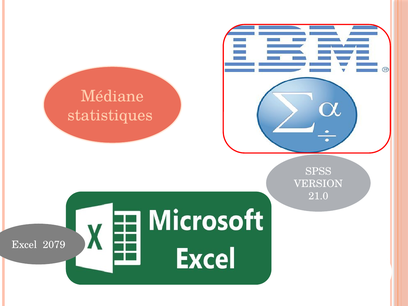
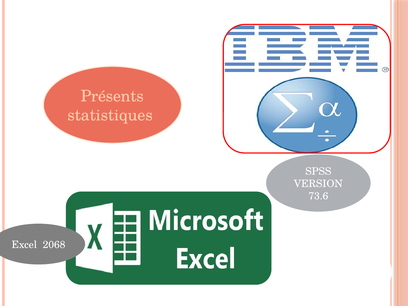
Médiane: Médiane -> Présents (112, 96)
21.0: 21.0 -> 73.6 (318, 196)
2079: 2079 -> 2068 (54, 245)
